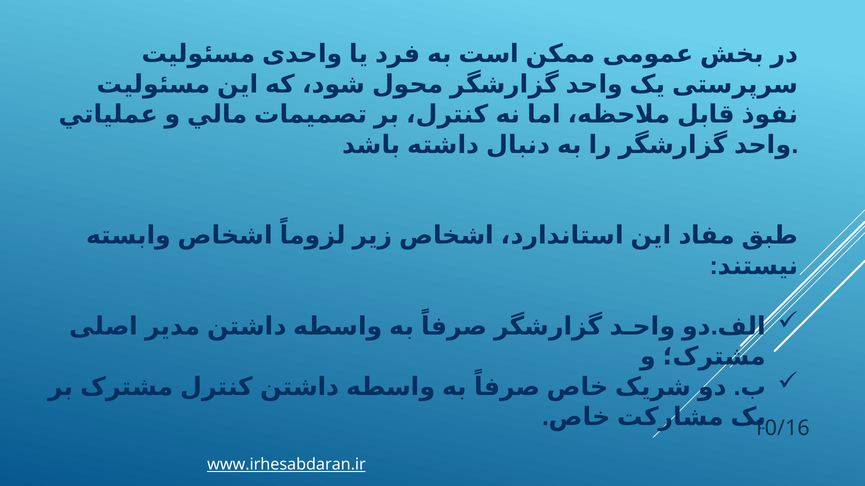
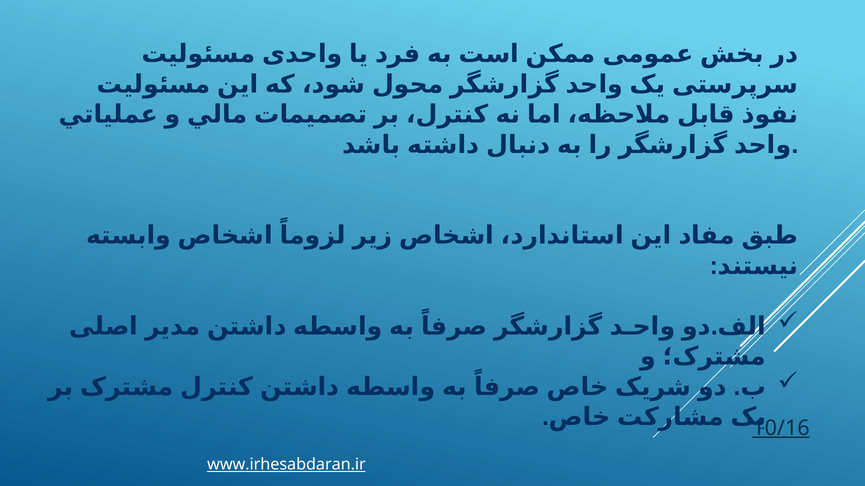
10/16 underline: none -> present (781, 429)
